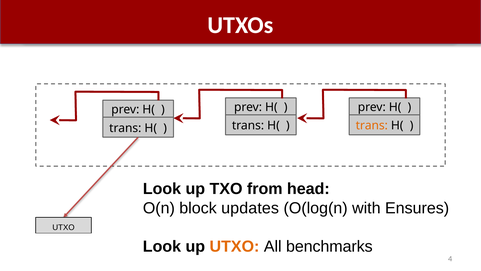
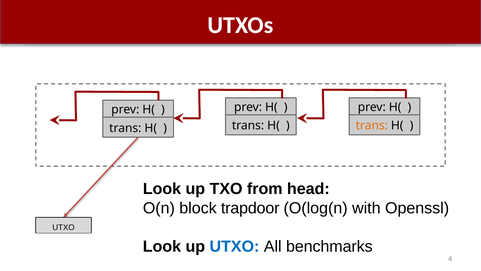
updates: updates -> trapdoor (250, 208)
Ensures: Ensures -> Openssl (417, 208)
UTXO colour: orange -> blue (234, 246)
